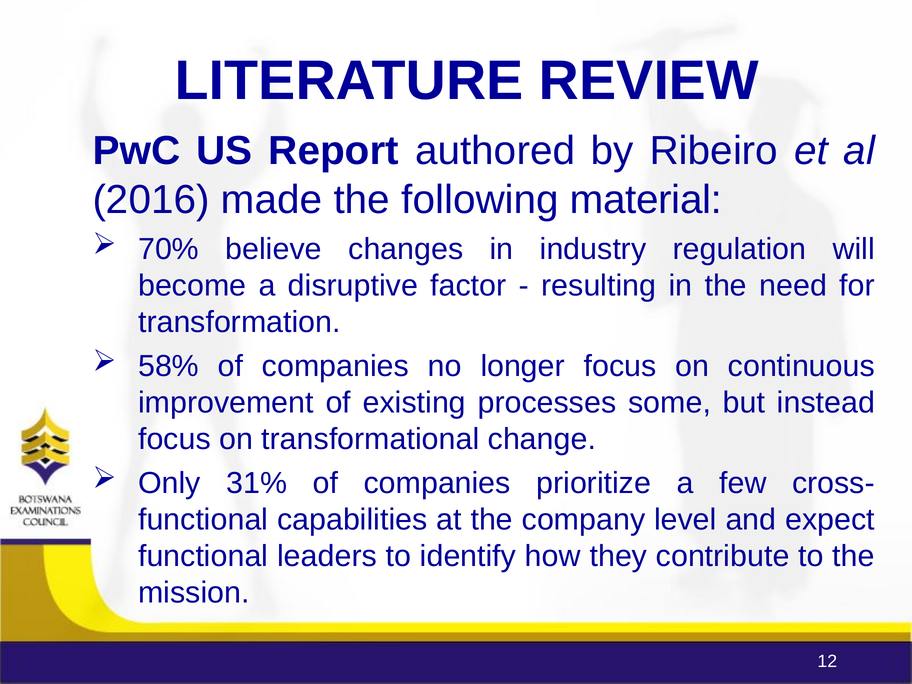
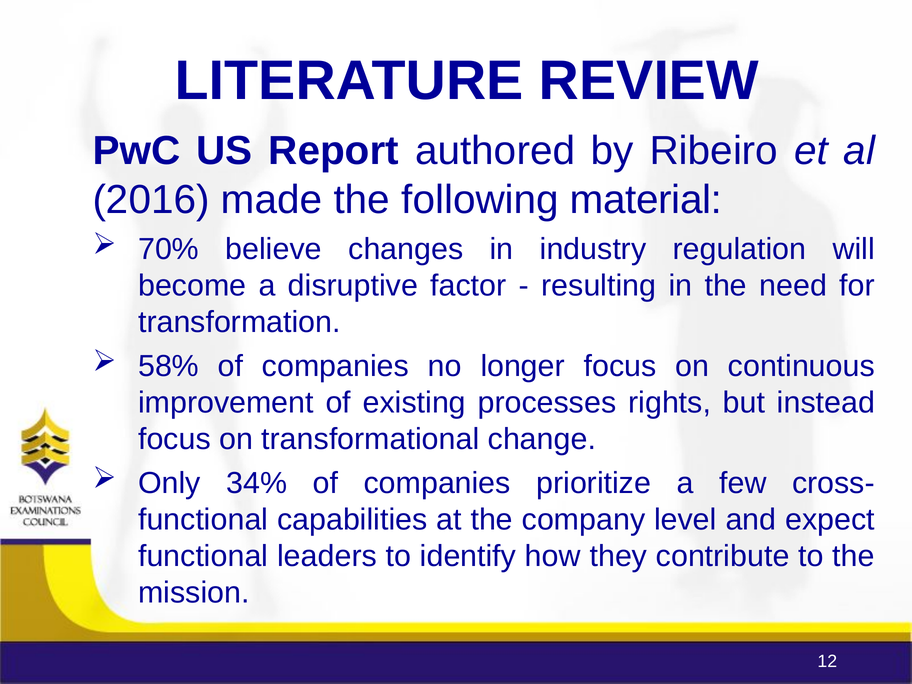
some: some -> rights (670, 403)
31%: 31% -> 34% (257, 483)
